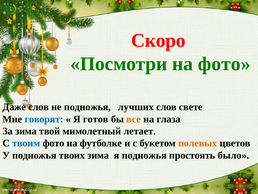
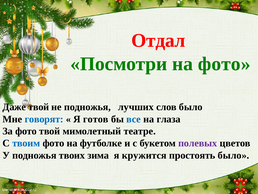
Скоро: Скоро -> Отдал (158, 40)
Даже слов: слов -> твой (39, 107)
слов свете: свете -> было (191, 107)
все colour: orange -> blue (134, 119)
За зима: зима -> фото (26, 131)
летает: летает -> театре (140, 131)
полевых colour: orange -> purple (198, 143)
я подножья: подножья -> кружится (144, 155)
